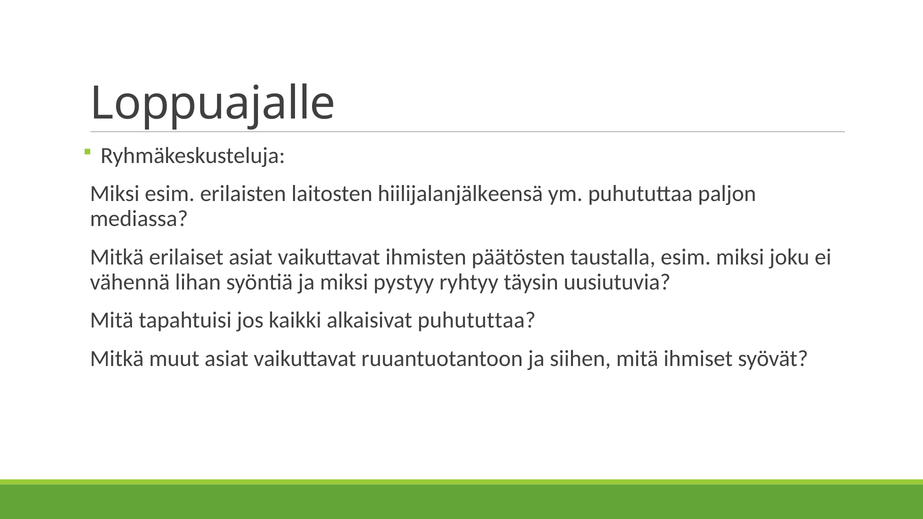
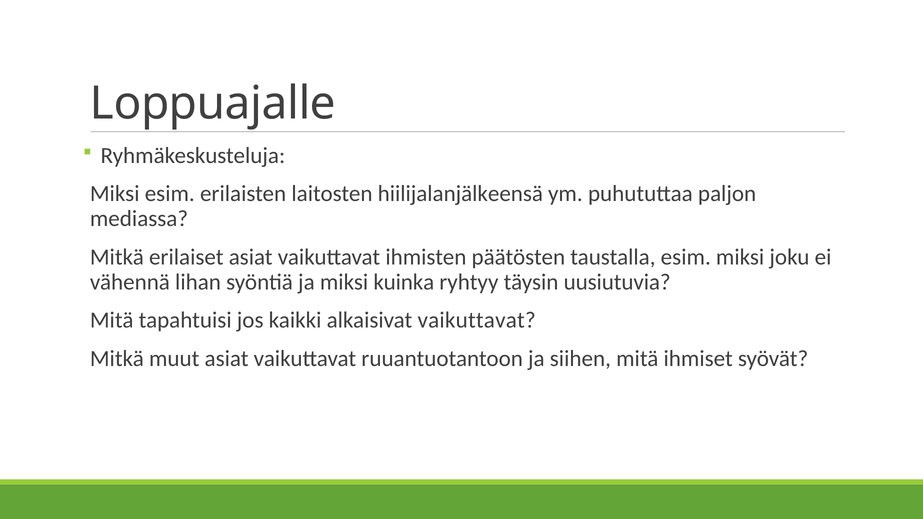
pystyy: pystyy -> kuinka (404, 282)
alkaisivat puhututtaa: puhututtaa -> vaikuttavat (477, 320)
